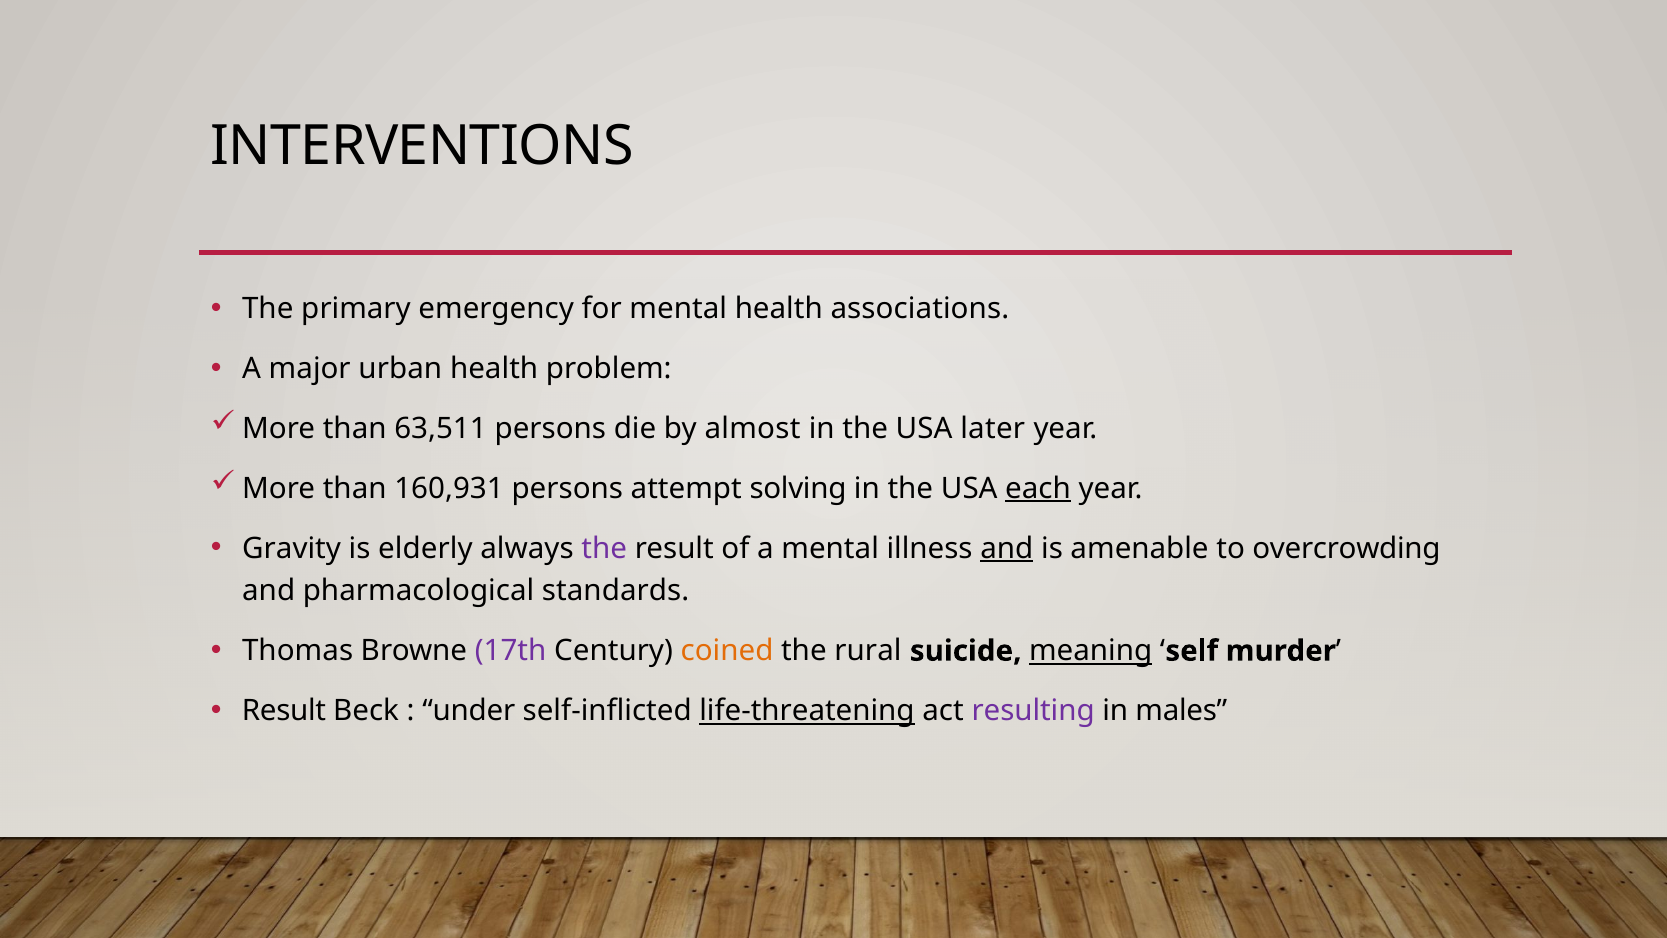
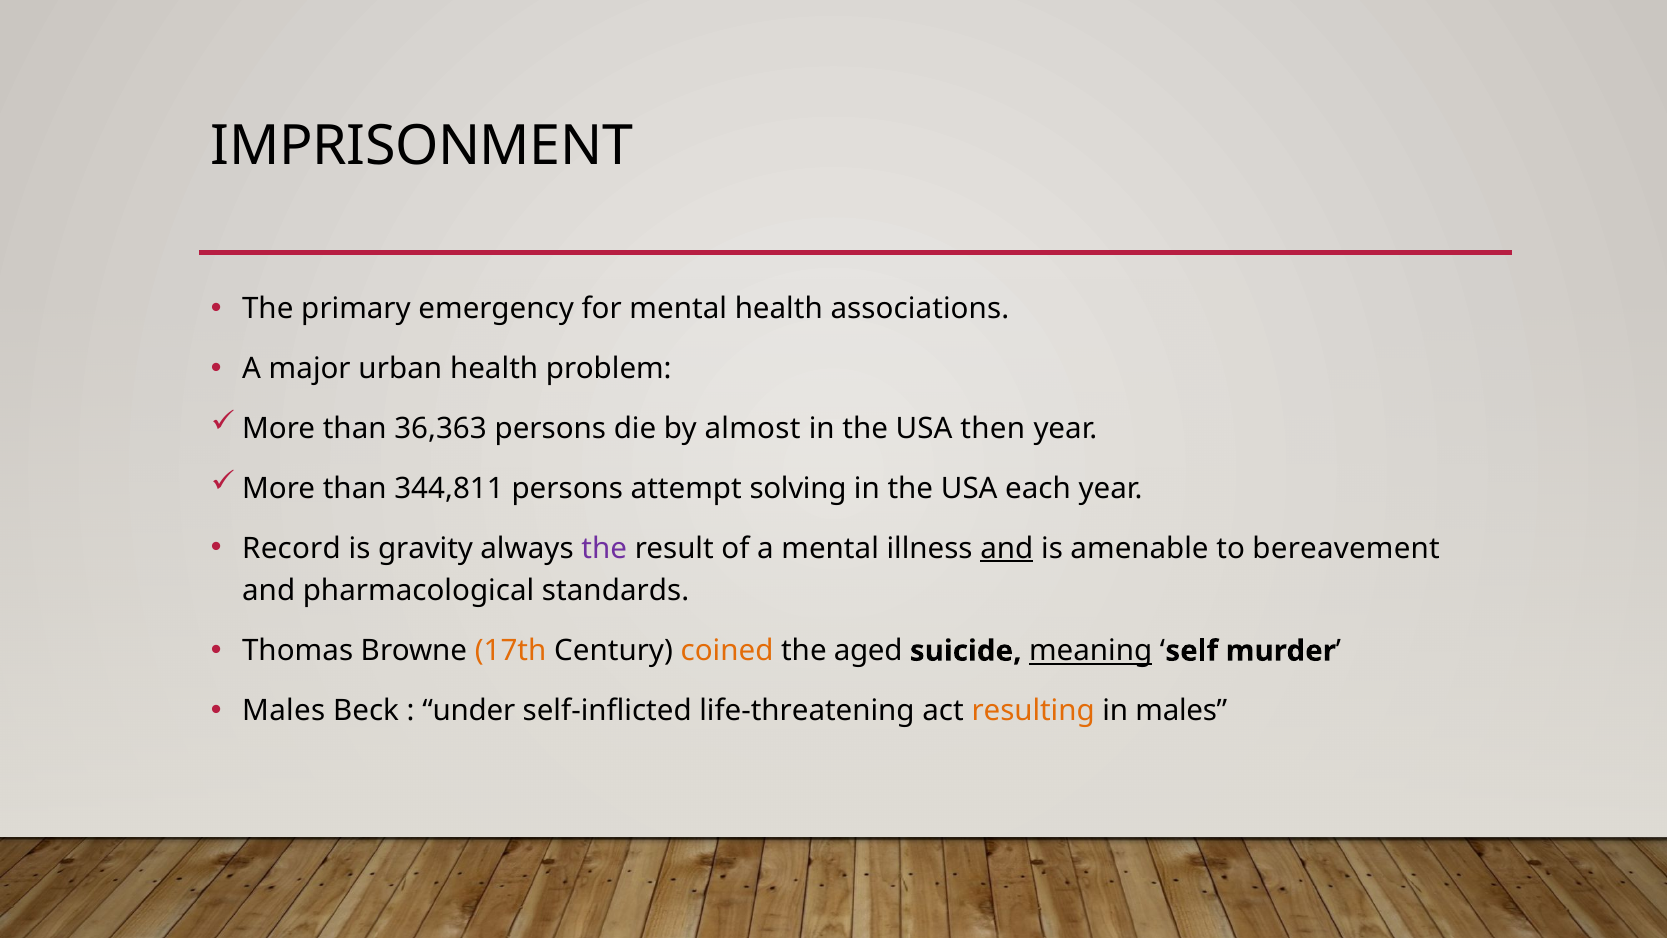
INTERVENTIONS: INTERVENTIONS -> IMPRISONMENT (422, 146)
63,511: 63,511 -> 36,363 (441, 429)
later: later -> then (993, 429)
160,931: 160,931 -> 344,811 (449, 488)
each underline: present -> none (1038, 488)
Gravity: Gravity -> Record (291, 548)
elderly: elderly -> gravity (426, 548)
overcrowding: overcrowding -> bereavement (1346, 548)
17th colour: purple -> orange (511, 651)
rural: rural -> aged (868, 651)
Result: Result -> Males (284, 711)
life-threatening underline: present -> none (807, 711)
resulting colour: purple -> orange (1033, 711)
